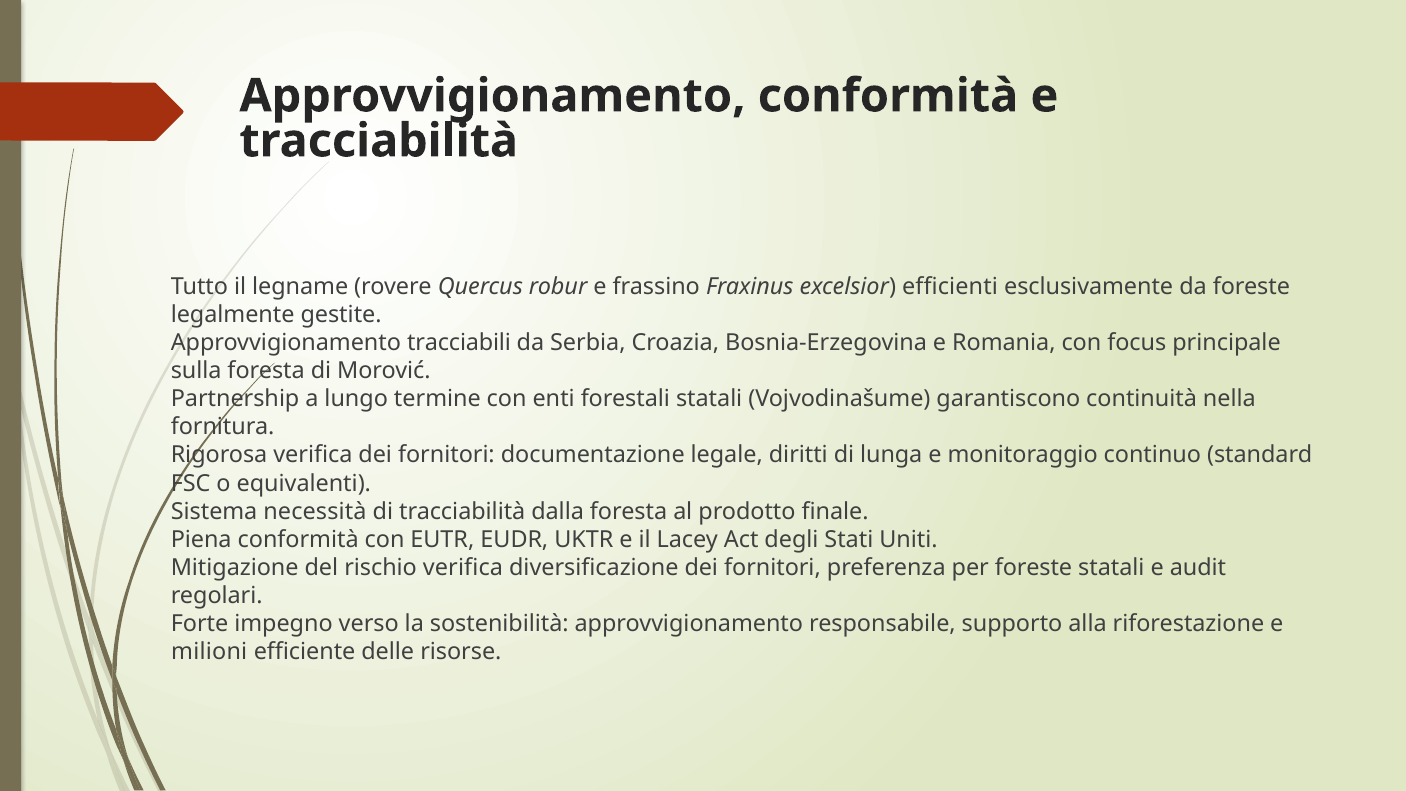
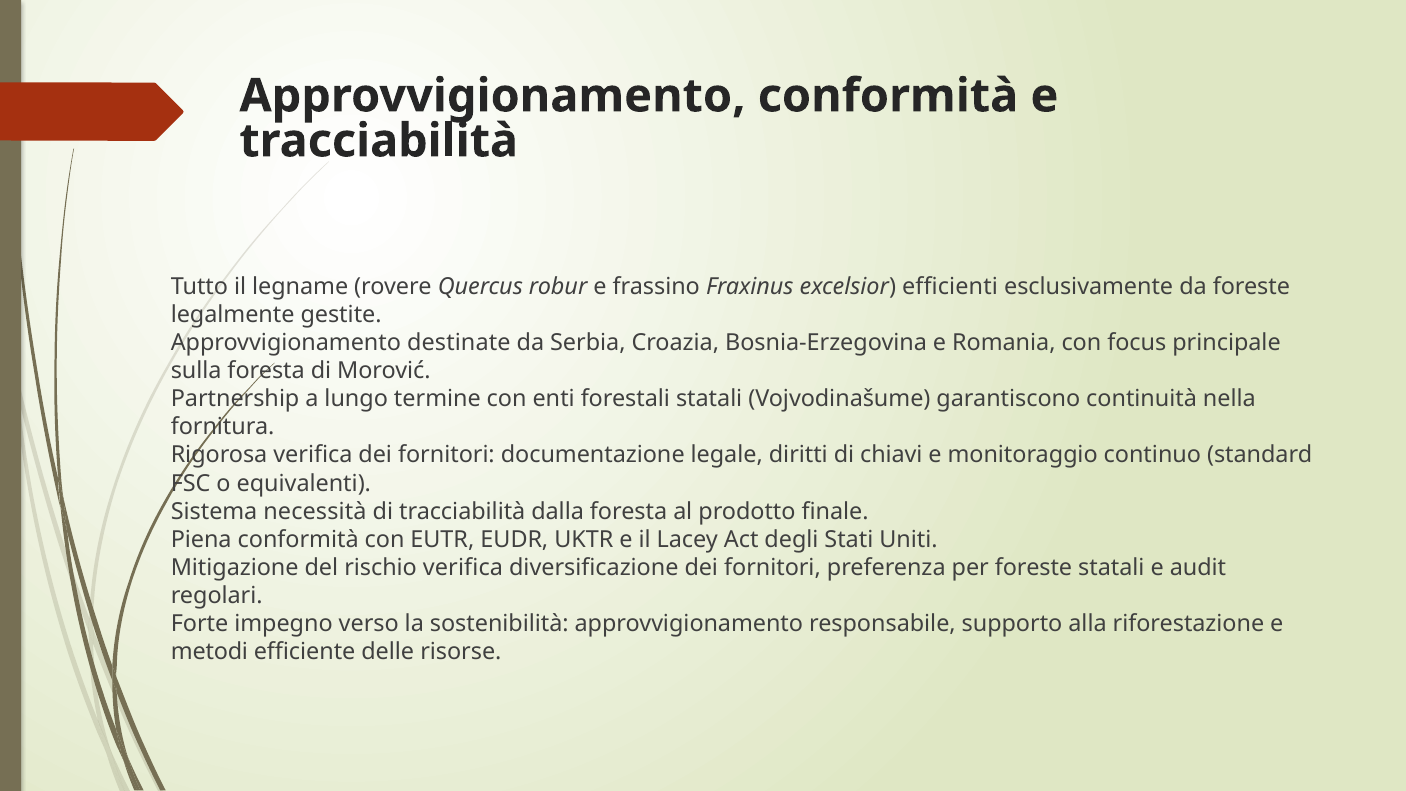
tracciabili: tracciabili -> destinate (459, 343)
lunga: lunga -> chiavi (891, 455)
milioni: milioni -> metodi (209, 652)
